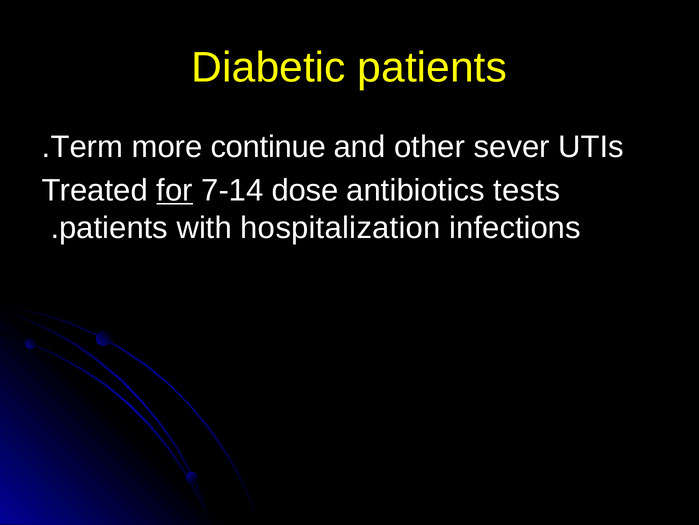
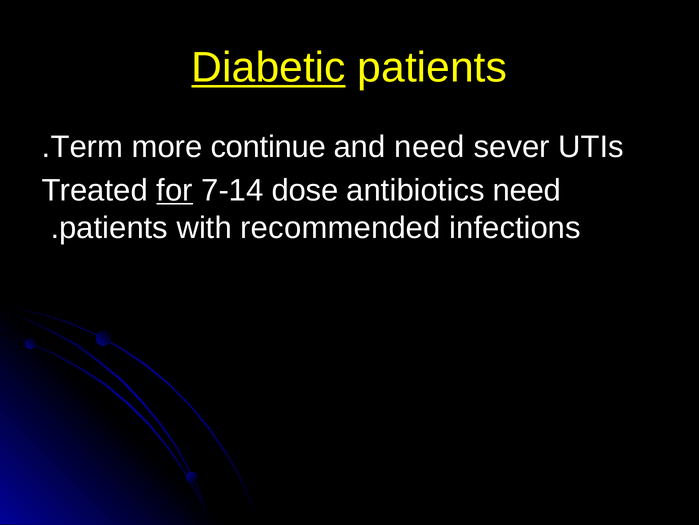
Diabetic underline: none -> present (269, 68)
and other: other -> need (429, 147)
antibiotics tests: tests -> need (527, 190)
hospitalization: hospitalization -> recommended (341, 227)
